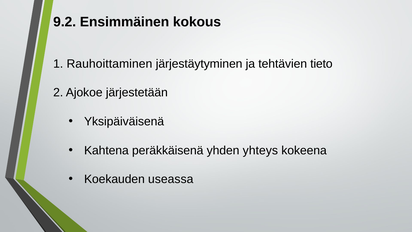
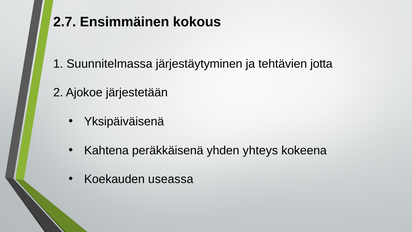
9.2: 9.2 -> 2.7 (65, 22)
Rauhoittaminen: Rauhoittaminen -> Suunnitelmassa (109, 64)
tieto: tieto -> jotta (321, 64)
